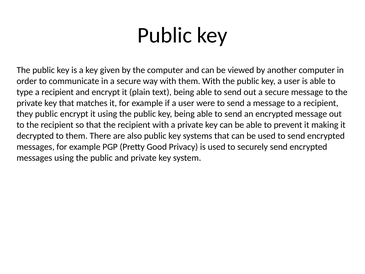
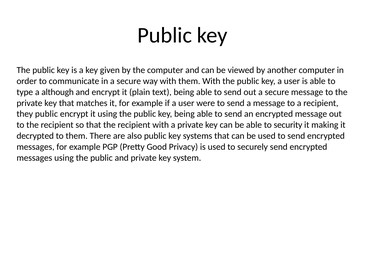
type a recipient: recipient -> although (58, 92)
prevent: prevent -> security (288, 125)
